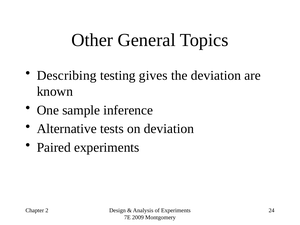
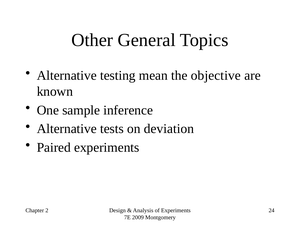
Describing: Describing -> Alternative (67, 75)
gives: gives -> mean (153, 75)
the deviation: deviation -> objective (216, 75)
